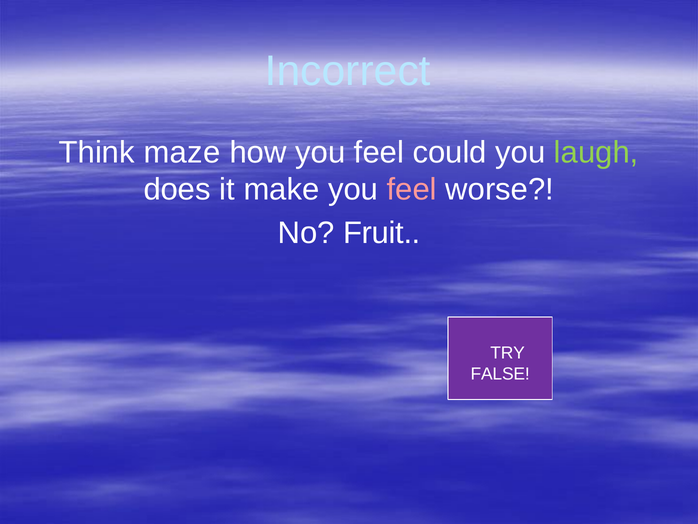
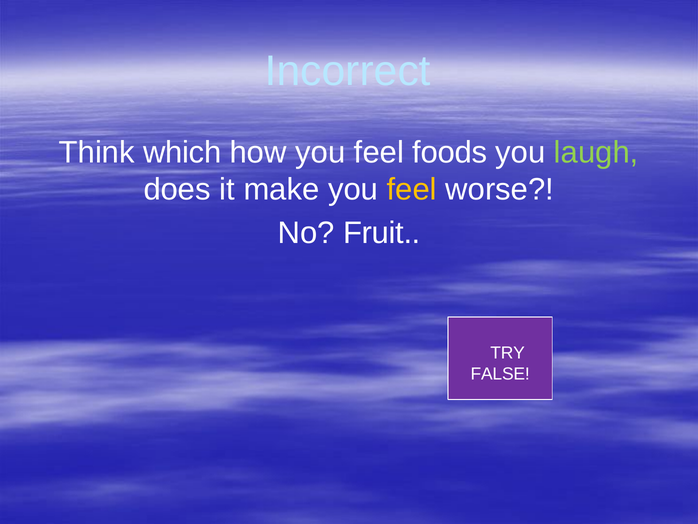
maze: maze -> which (182, 152)
could: could -> foods (450, 152)
feel colour: pink -> yellow (412, 189)
